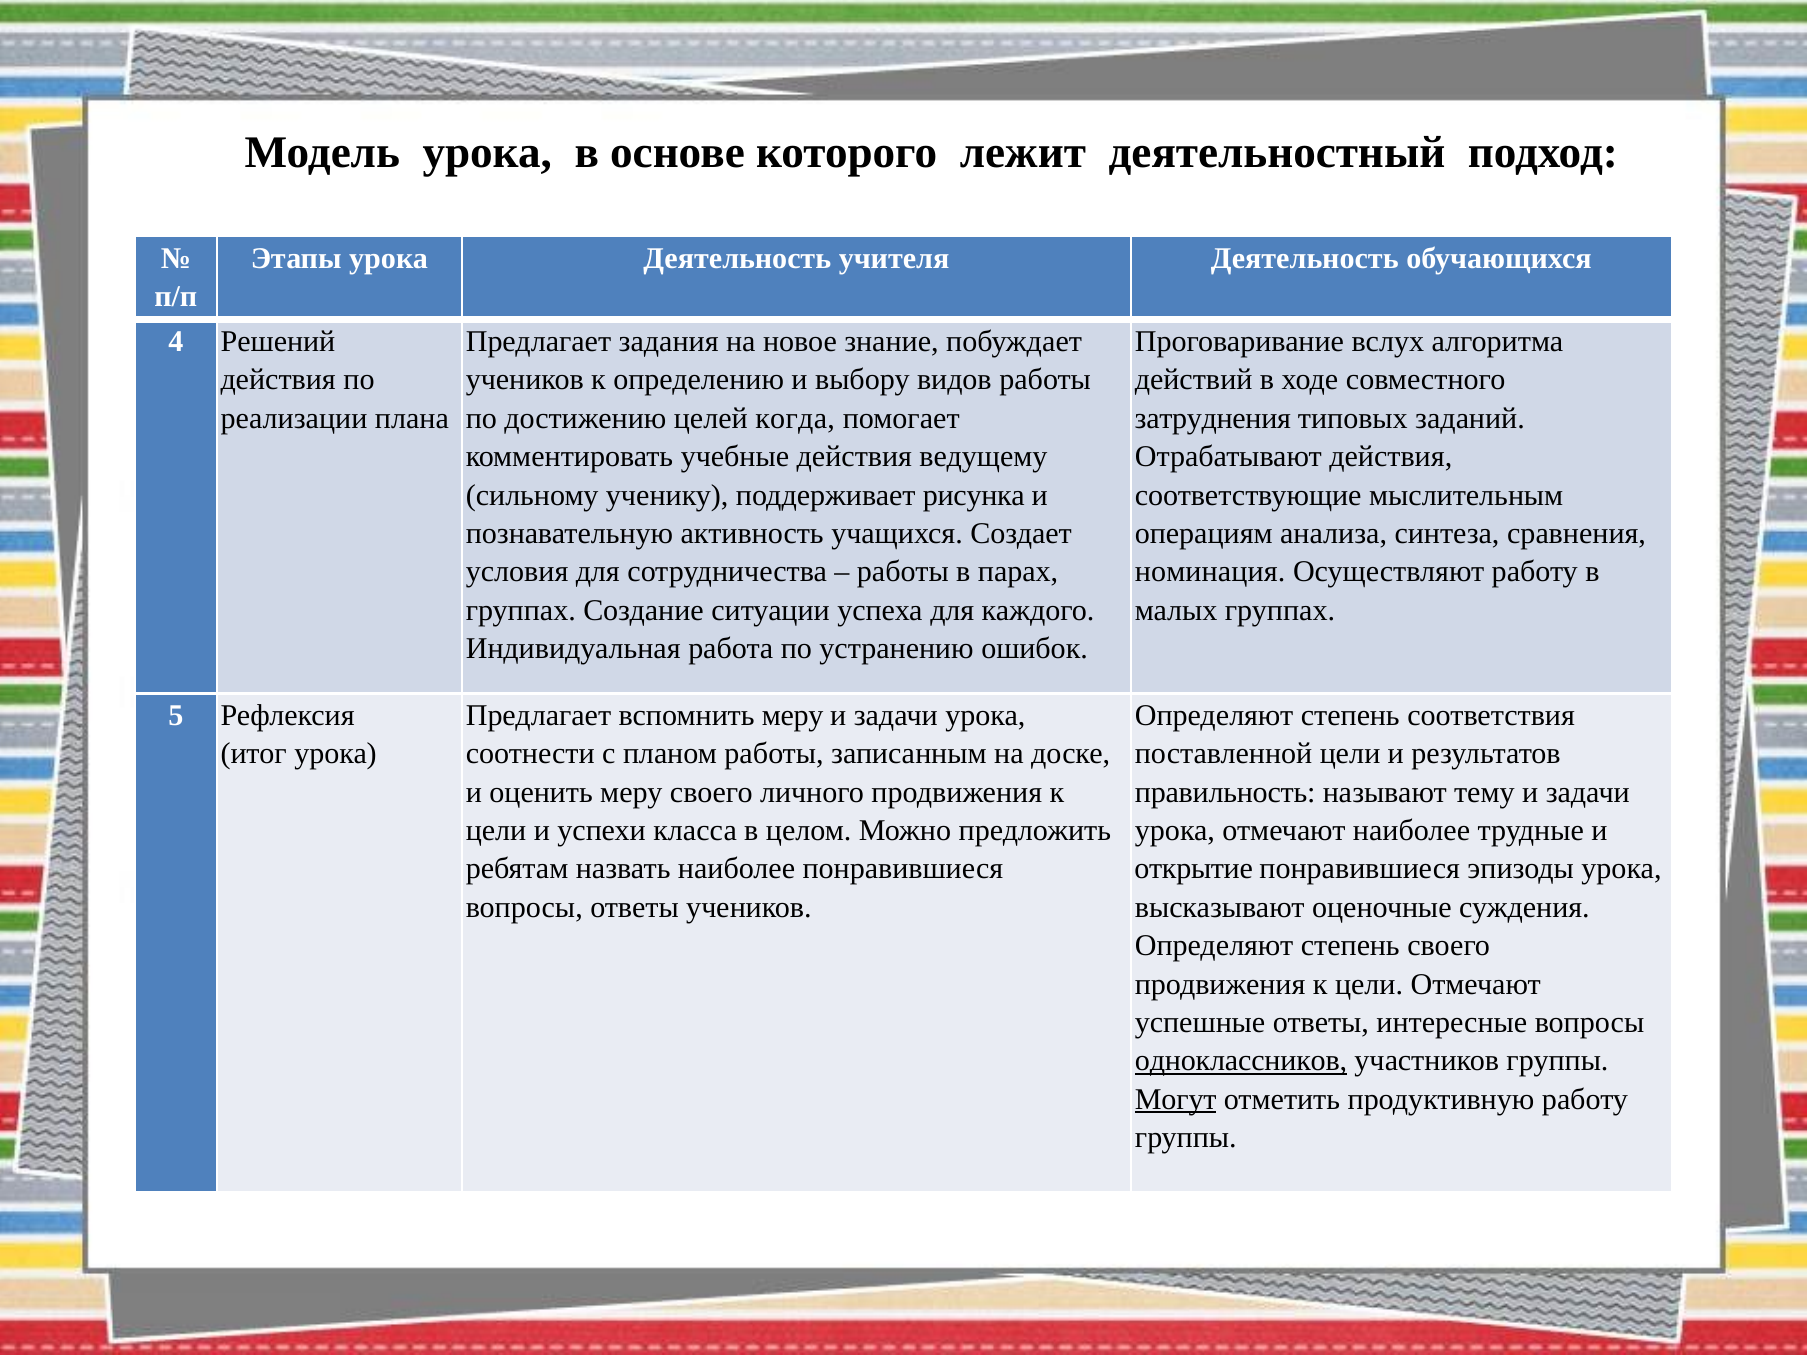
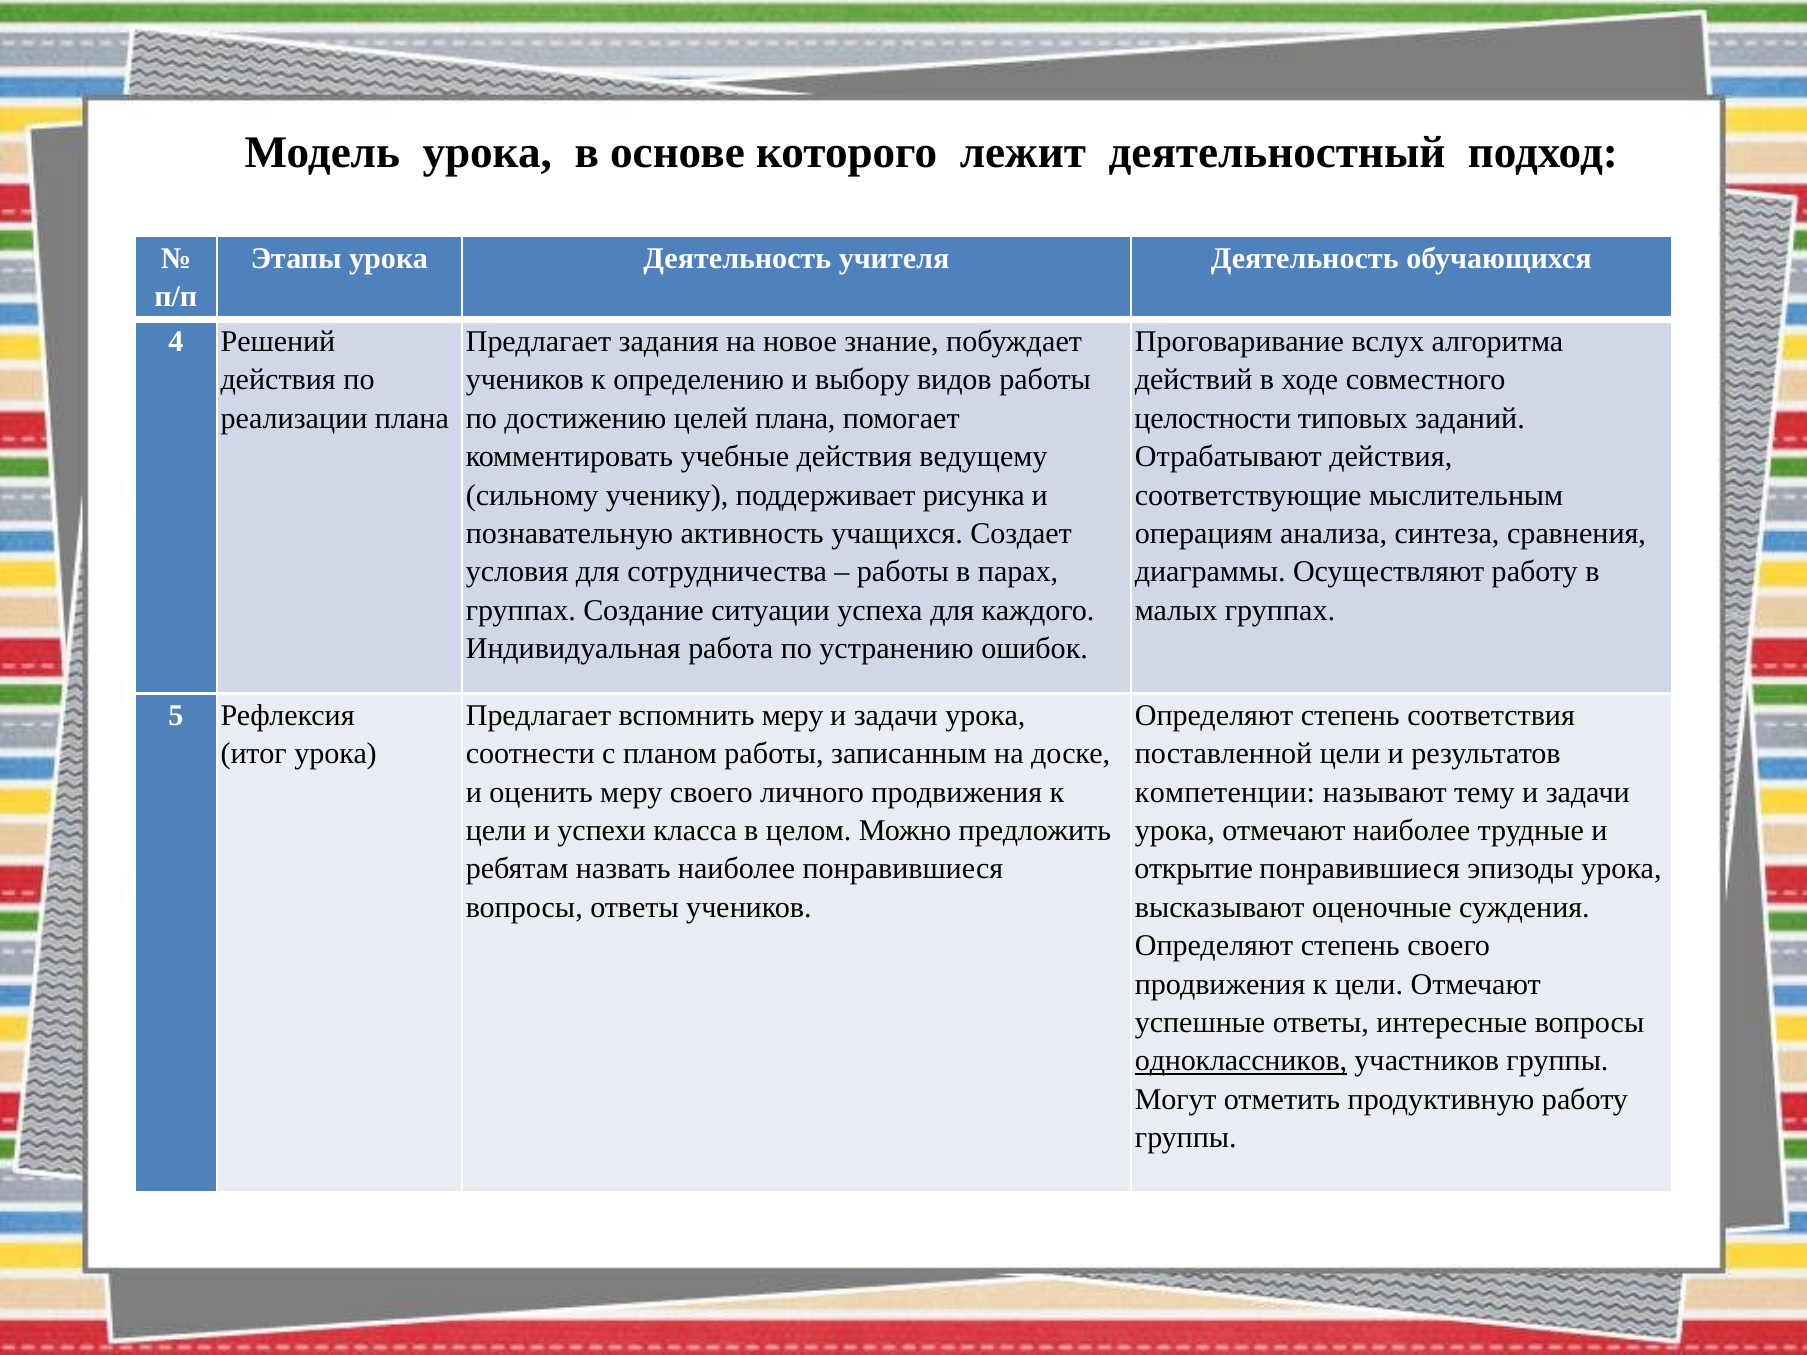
целей когда: когда -> плана (795, 418)
затруднения: затруднения -> целостности (1213, 418)
номинация: номинация -> диаграммы (1210, 572)
правильность: правильность -> компетенции (1225, 792)
Могут underline: present -> none (1176, 1100)
